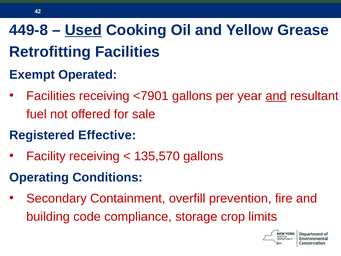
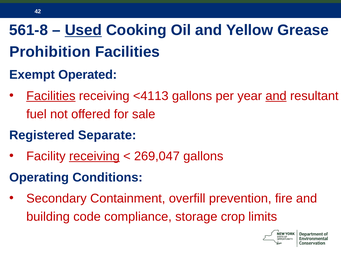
449-8: 449-8 -> 561-8 (29, 30)
Retrofitting: Retrofitting -> Prohibition (50, 52)
Facilities underline: none -> present (51, 96)
<7901: <7901 -> <4113 (151, 96)
Effective: Effective -> Separate (107, 135)
receiving underline: none -> present (94, 156)
135,570: 135,570 -> 269,047 (157, 156)
